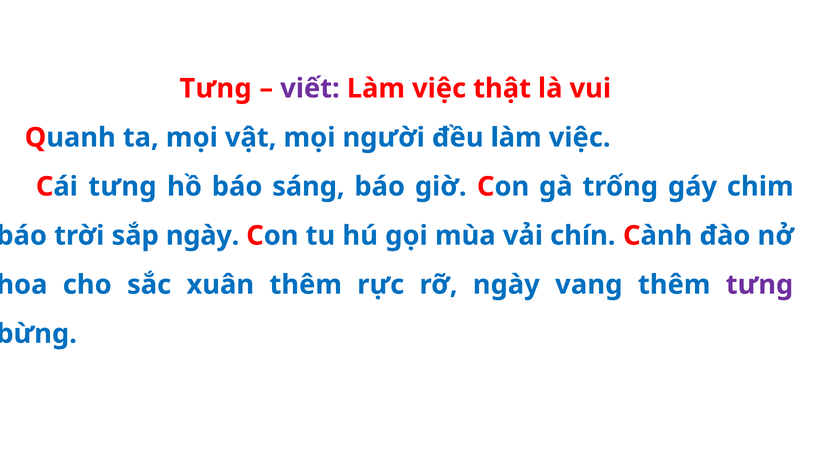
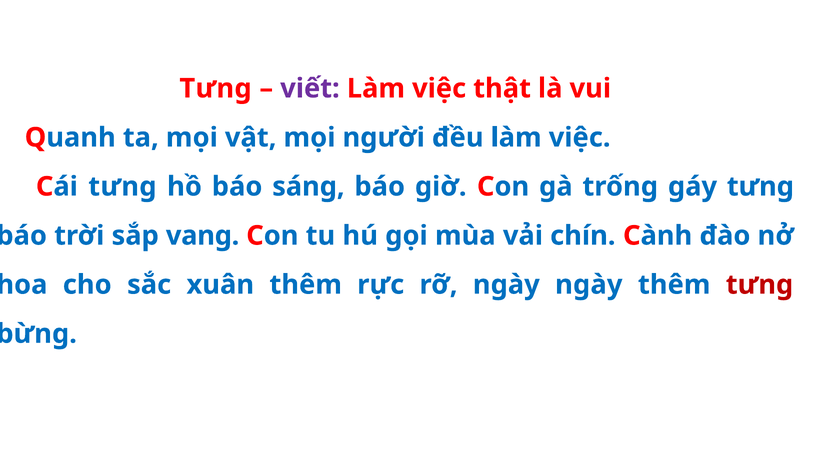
gáy chim: chim -> tưng (760, 187)
sắp ngày: ngày -> vang (203, 236)
ngày vang: vang -> ngày (589, 285)
tưng colour: purple -> red (760, 285)
